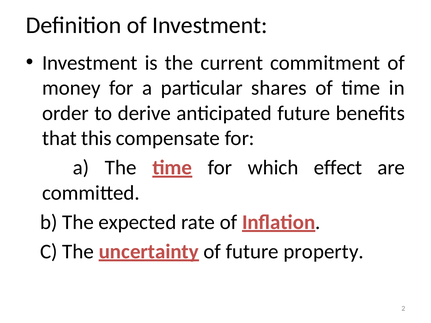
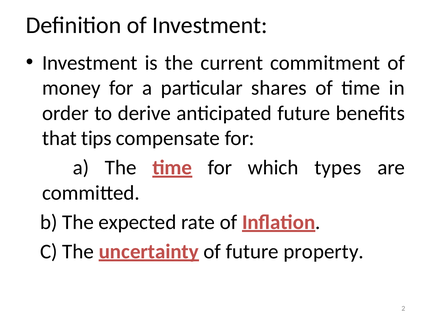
this: this -> tips (96, 138)
effect: effect -> types (338, 168)
